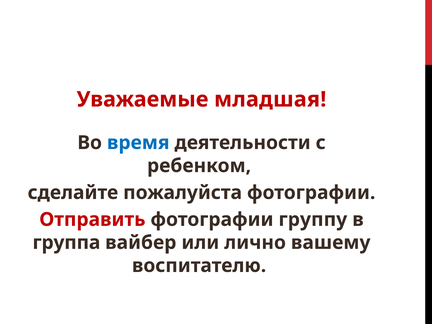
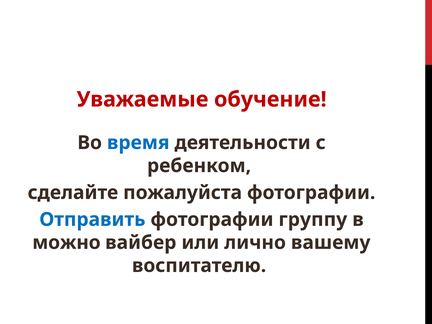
младшая: младшая -> обучение (270, 99)
Отправить colour: red -> blue (92, 220)
группа: группа -> можно (66, 243)
